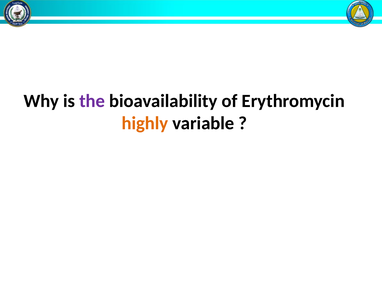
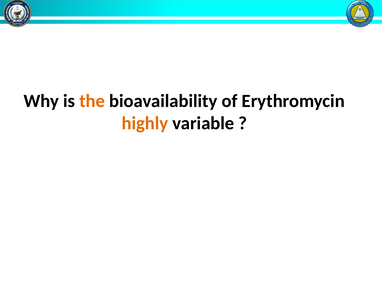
the colour: purple -> orange (92, 101)
